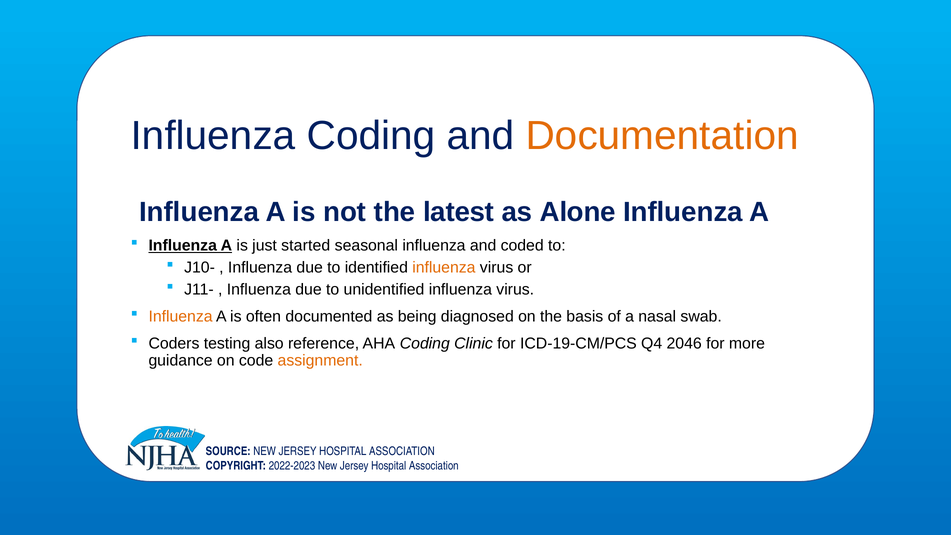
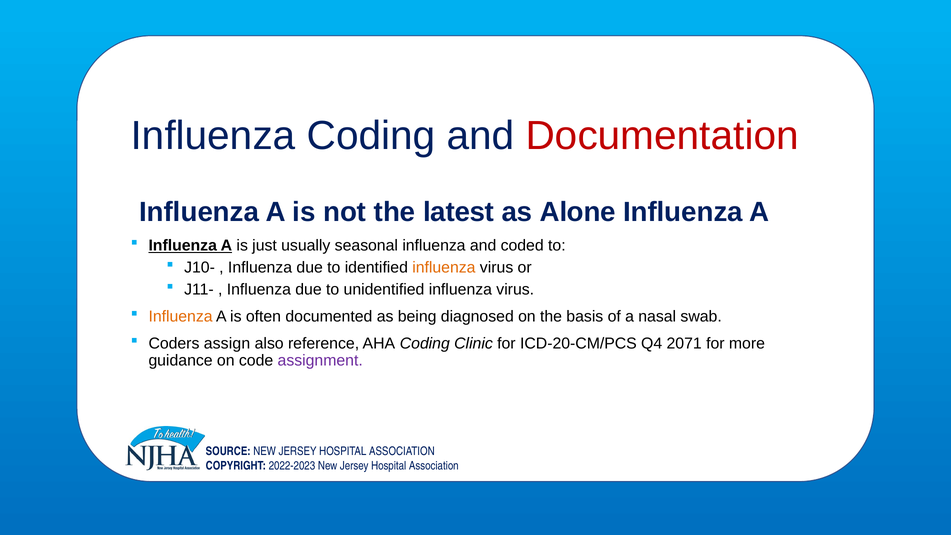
Documentation colour: orange -> red (662, 136)
started: started -> usually (306, 245)
testing: testing -> assign (227, 343)
ICD-19-CM/PCS: ICD-19-CM/PCS -> ICD-20-CM/PCS (578, 343)
2046: 2046 -> 2071 (684, 343)
assignment colour: orange -> purple (320, 361)
